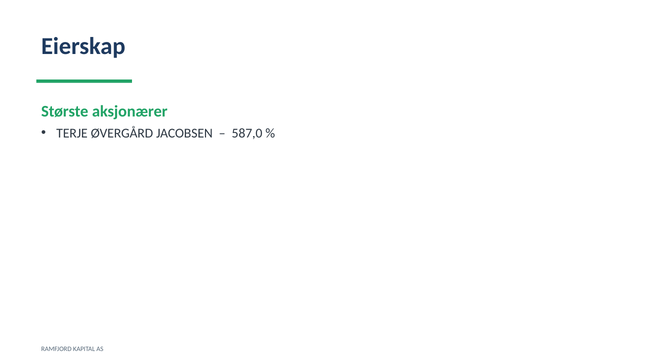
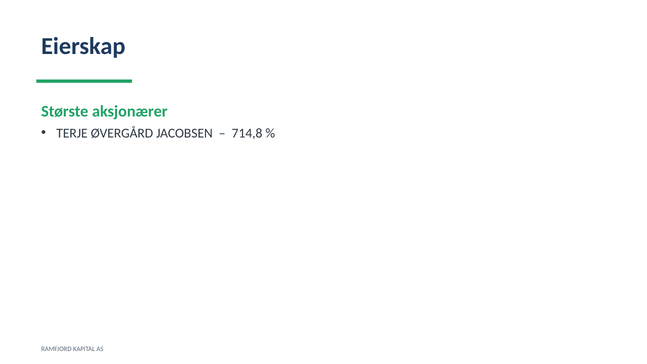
587,0: 587,0 -> 714,8 (247, 133)
